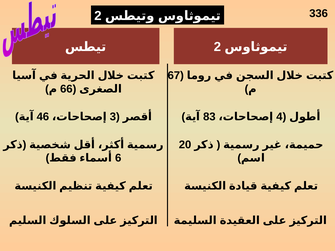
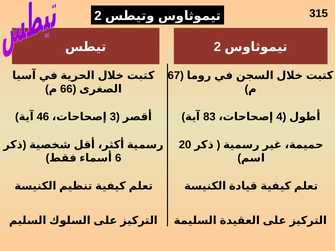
336: 336 -> 315 (319, 13)
